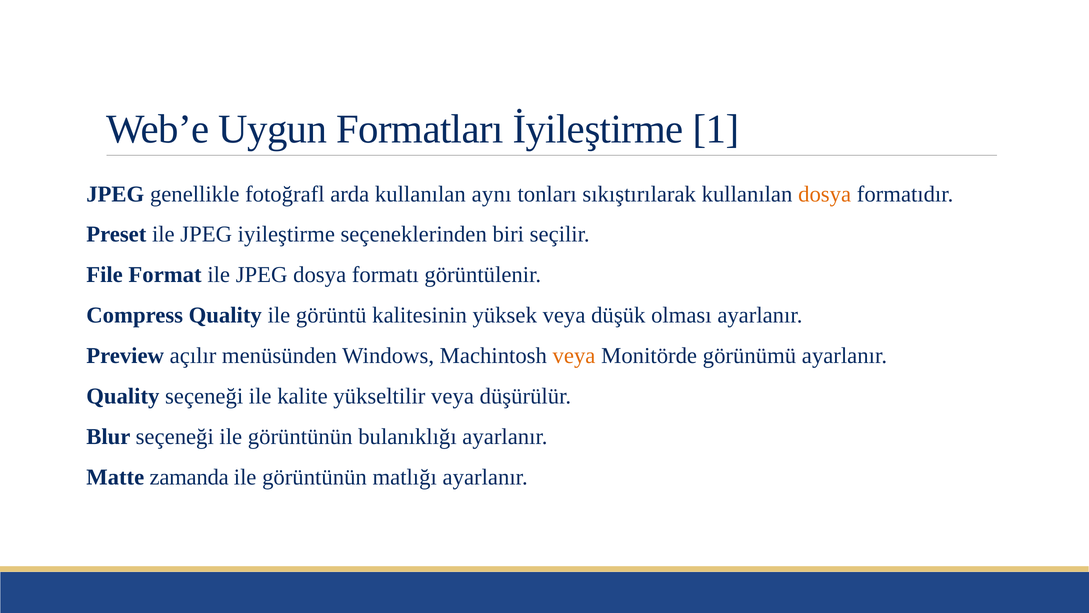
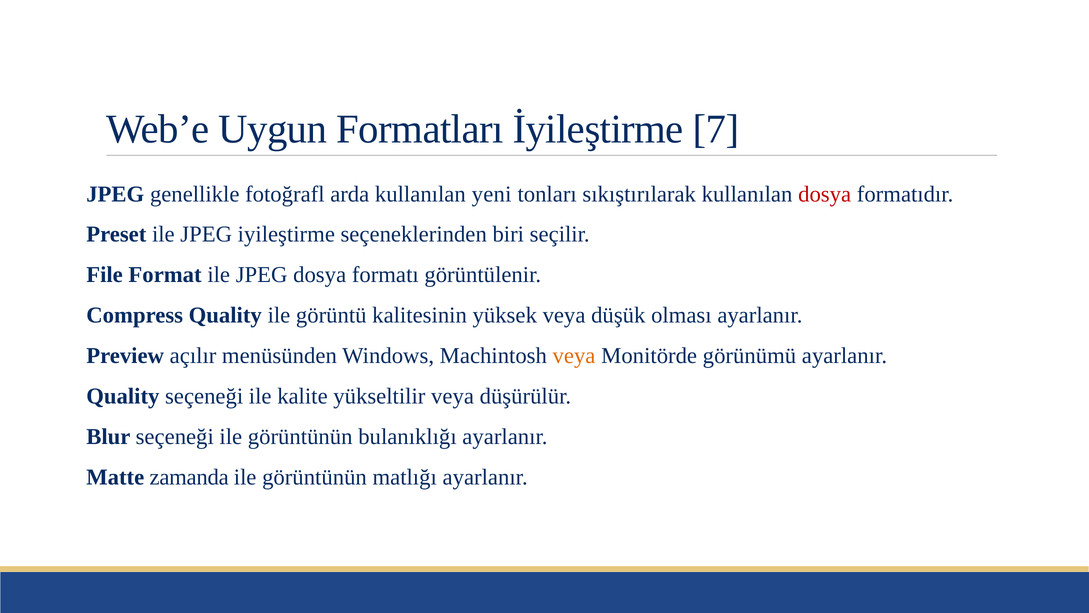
1: 1 -> 7 (716, 129)
aynı: aynı -> yeni (492, 194)
dosya colour: orange -> red (825, 194)
